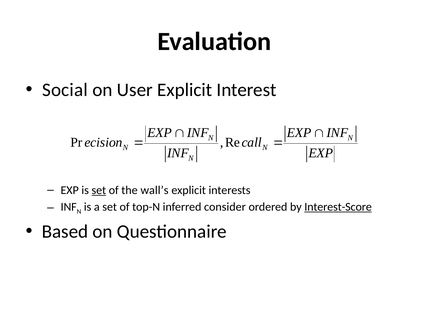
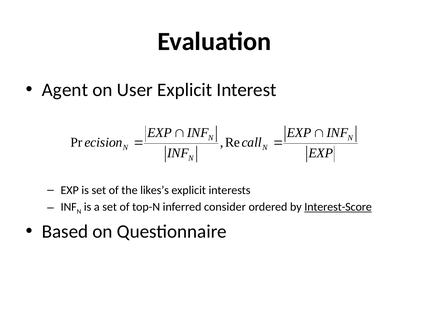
Social: Social -> Agent (65, 90)
set underline: present -> none (99, 191)
wall’s: wall’s -> likes’s (155, 191)
